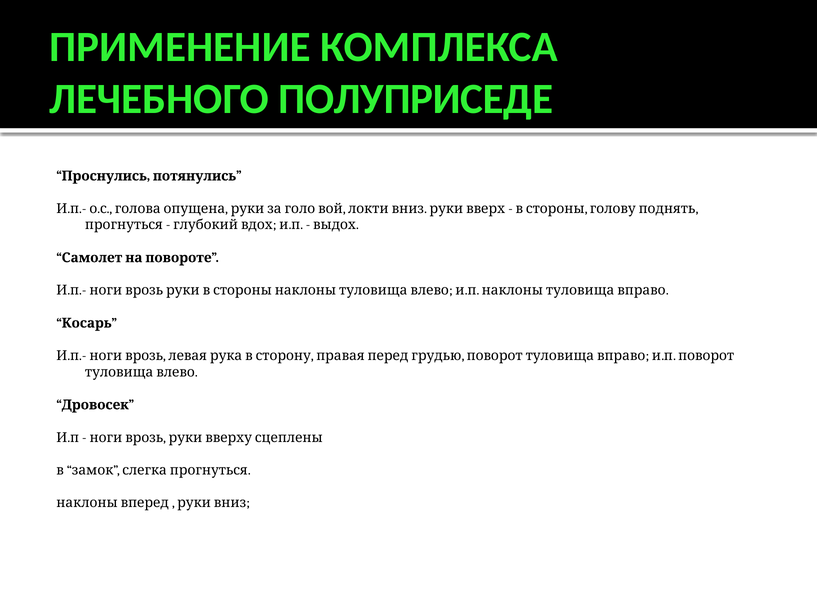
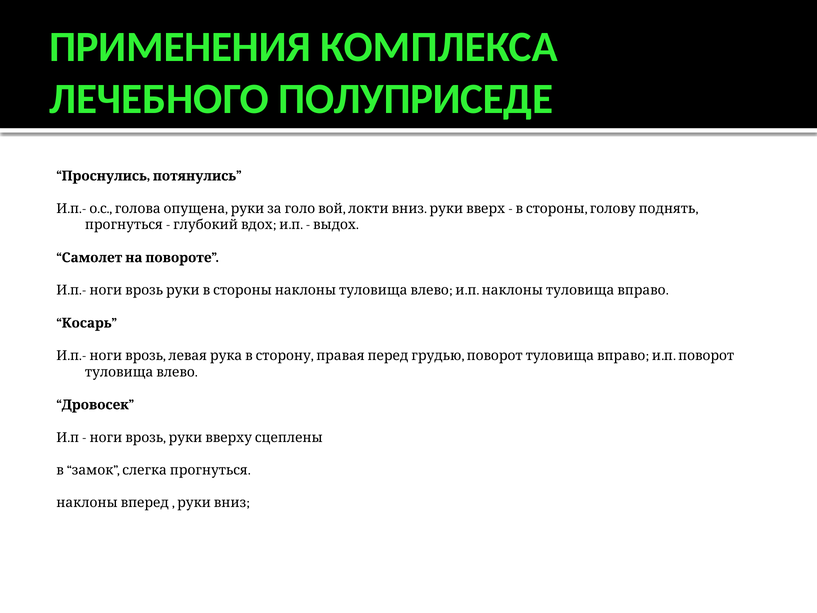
ПРИМЕНЕНИЕ: ПРИМЕНЕНИЕ -> ПРИМЕНЕНИЯ (180, 47)
